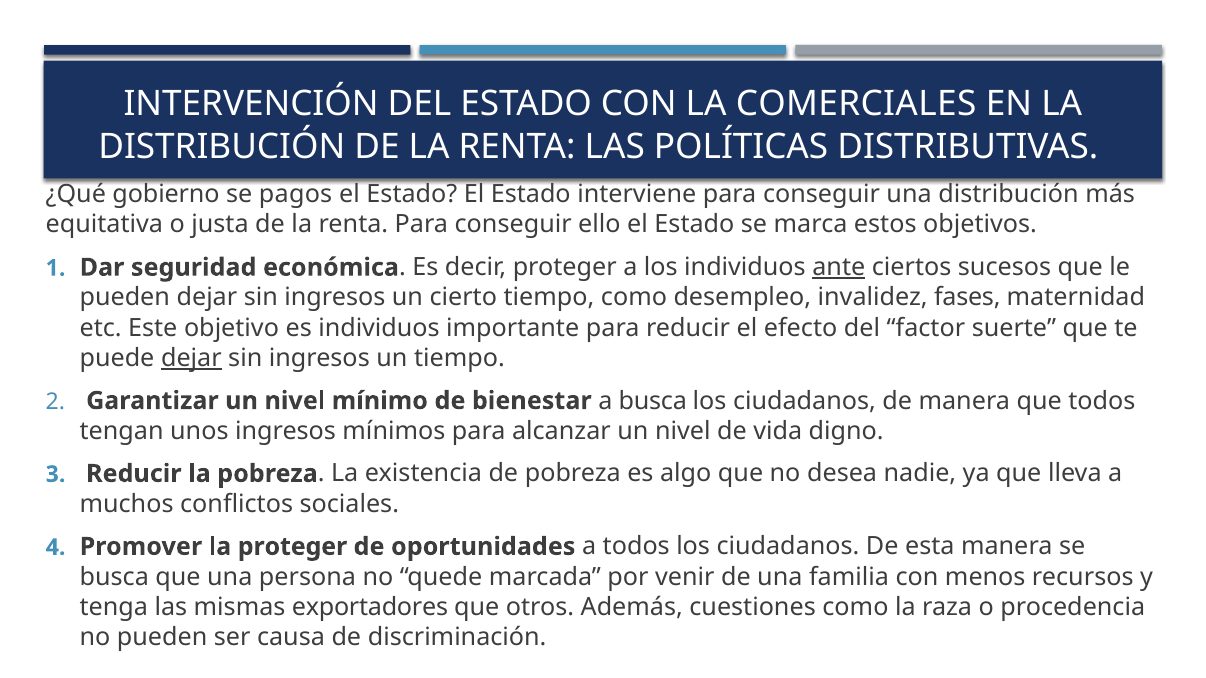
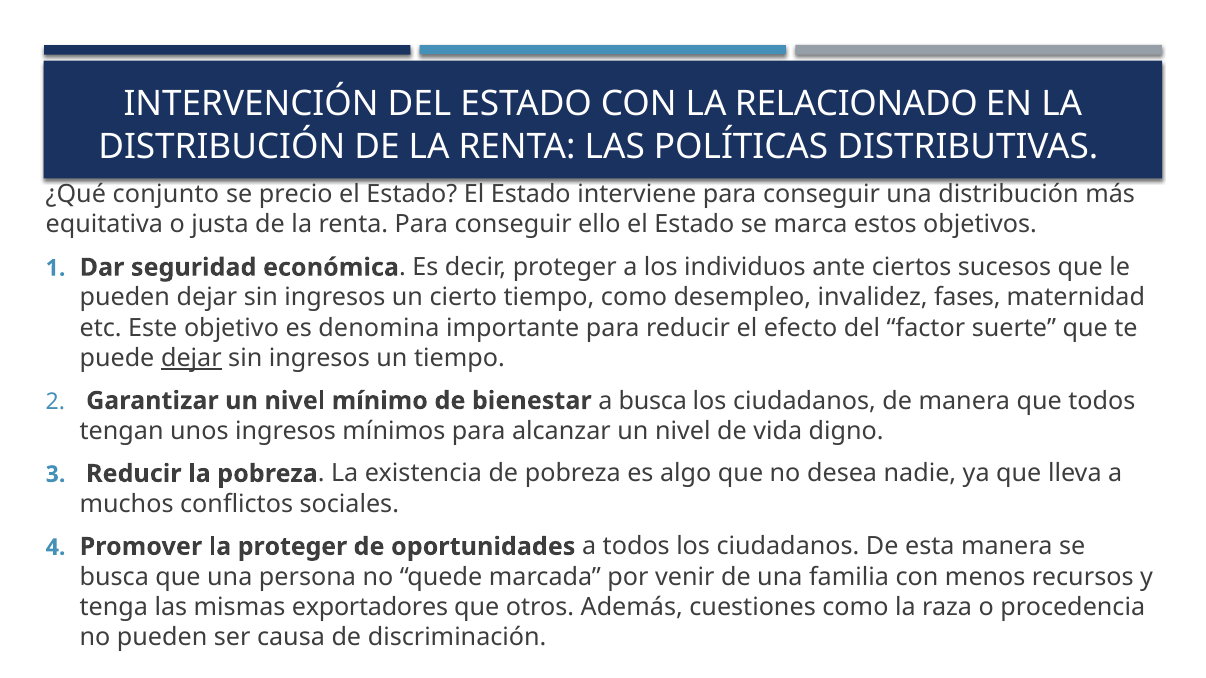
COMERCIALES: COMERCIALES -> RELACIONADO (856, 104)
gobierno: gobierno -> conjunto (166, 195)
pagos: pagos -> precio (296, 195)
ante underline: present -> none (839, 268)
es individuos: individuos -> denomina (379, 328)
